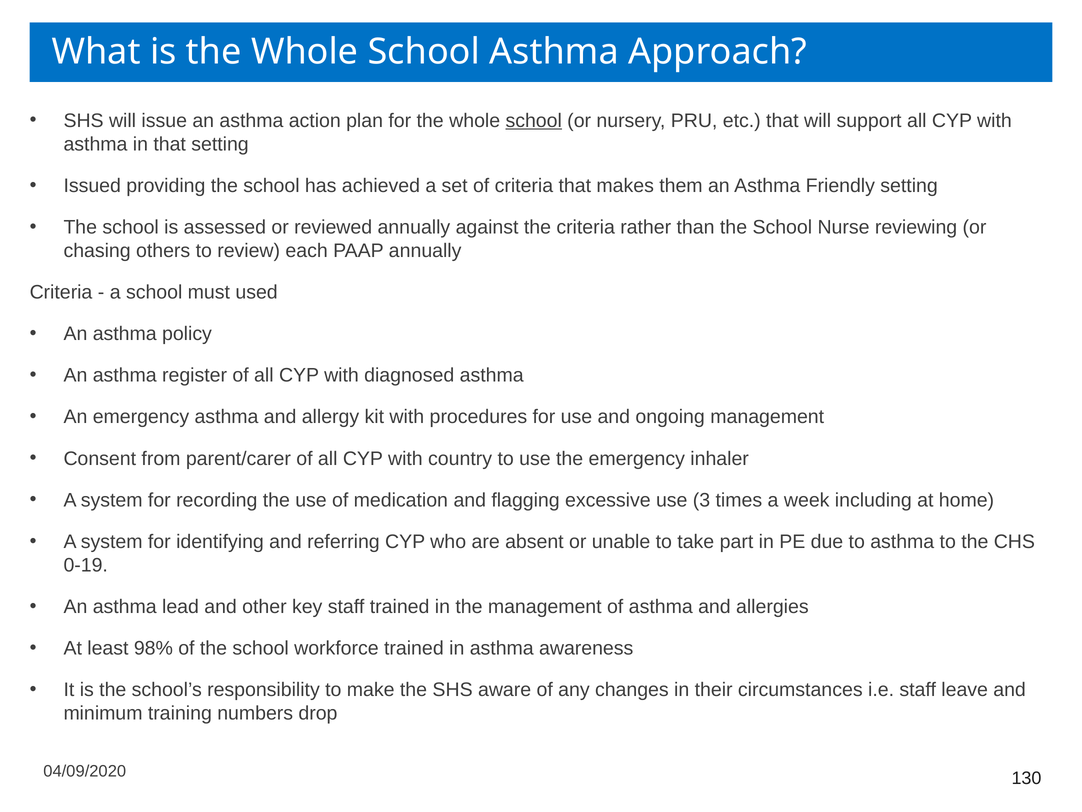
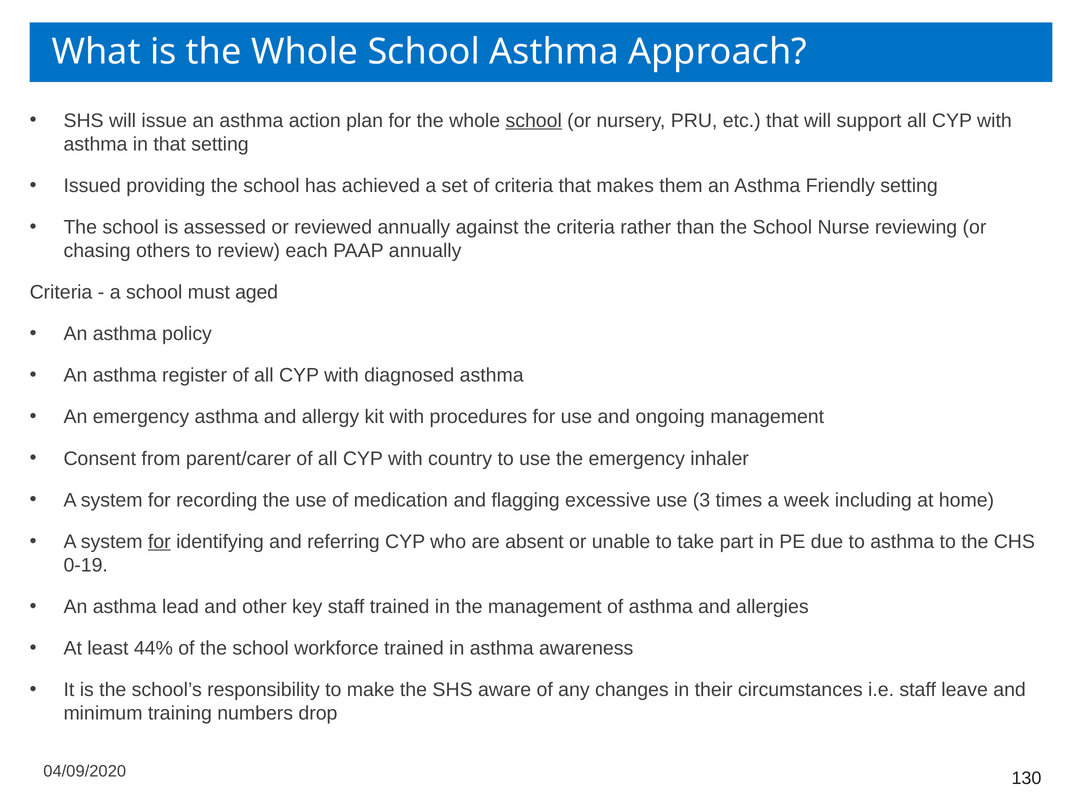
used: used -> aged (257, 292)
for underline: none -> present (159, 541)
98%: 98% -> 44% (153, 648)
